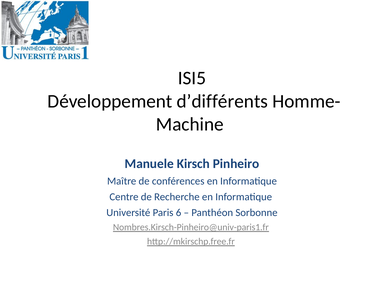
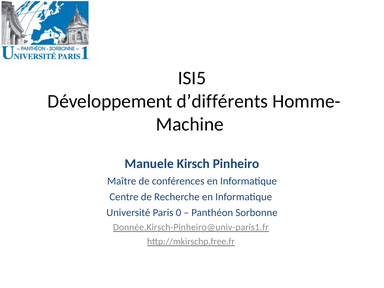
6: 6 -> 0 (179, 213)
Nombres.Kirsch-Pinheiro@univ-paris1.fr: Nombres.Kirsch-Pinheiro@univ-paris1.fr -> Donnée.Kirsch-Pinheiro@univ-paris1.fr (191, 227)
